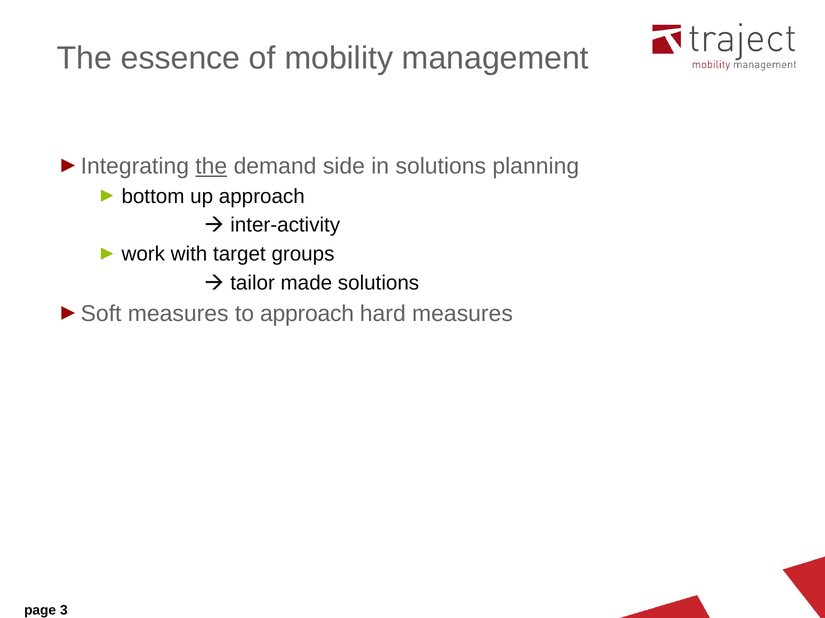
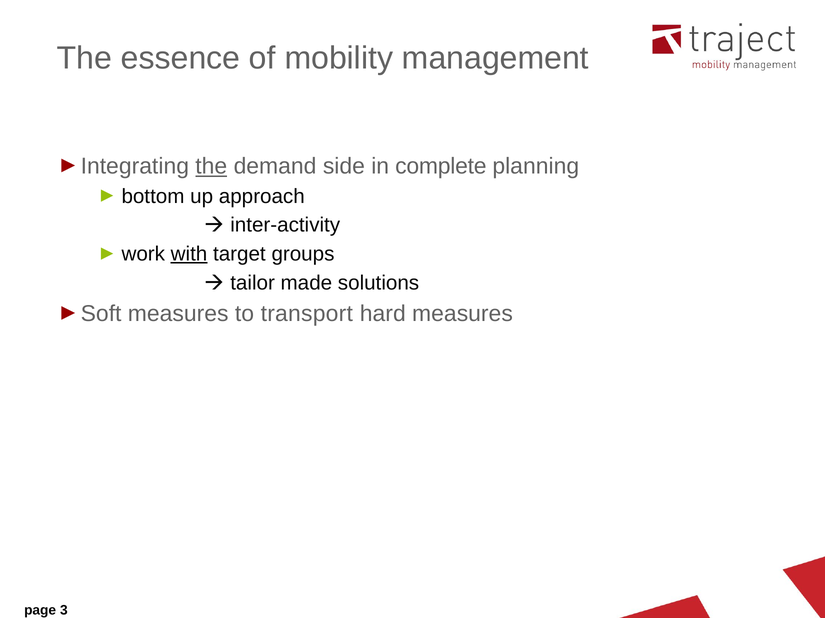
in solutions: solutions -> complete (441, 166)
with underline: none -> present (189, 254)
to approach: approach -> transport (307, 314)
